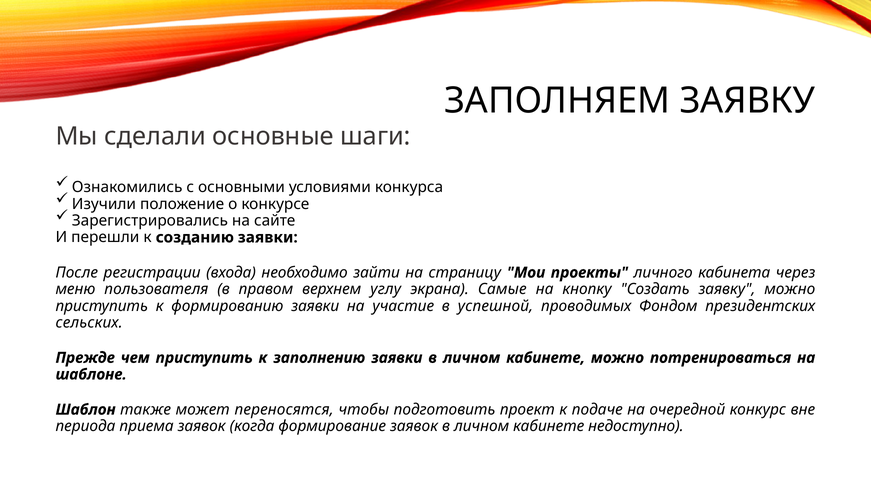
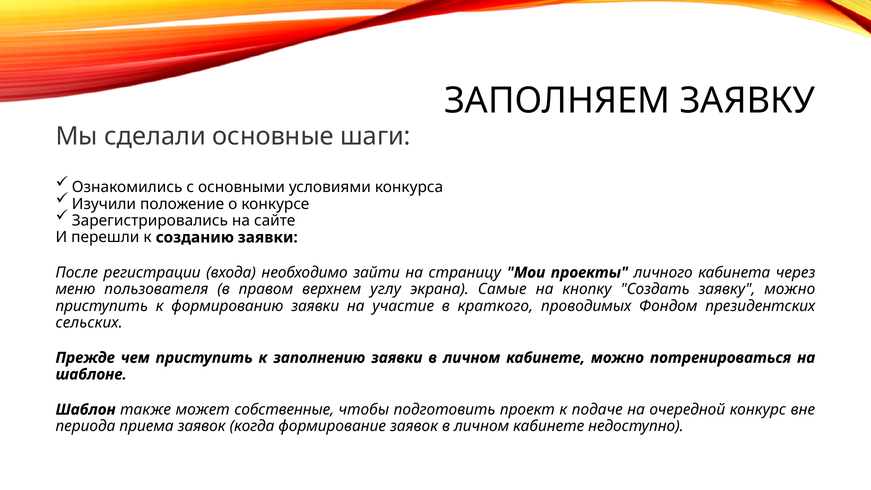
успешной: успешной -> краткого (495, 306)
переносятся: переносятся -> собственные (284, 410)
